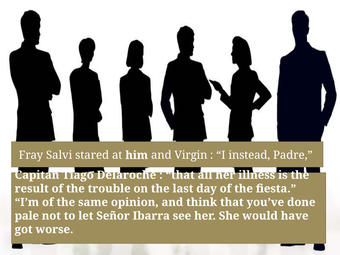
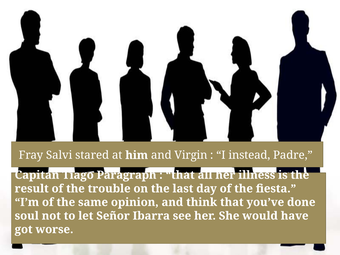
Delaroche: Delaroche -> Paragraph (127, 175)
pale: pale -> soul (27, 216)
